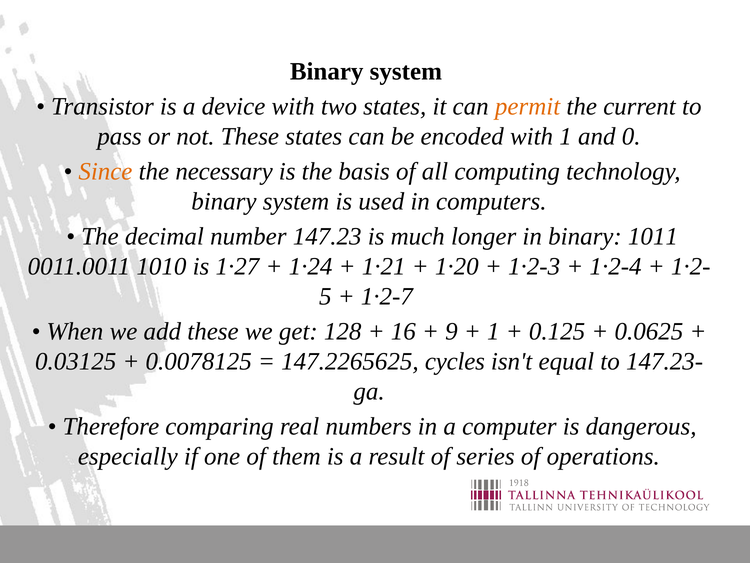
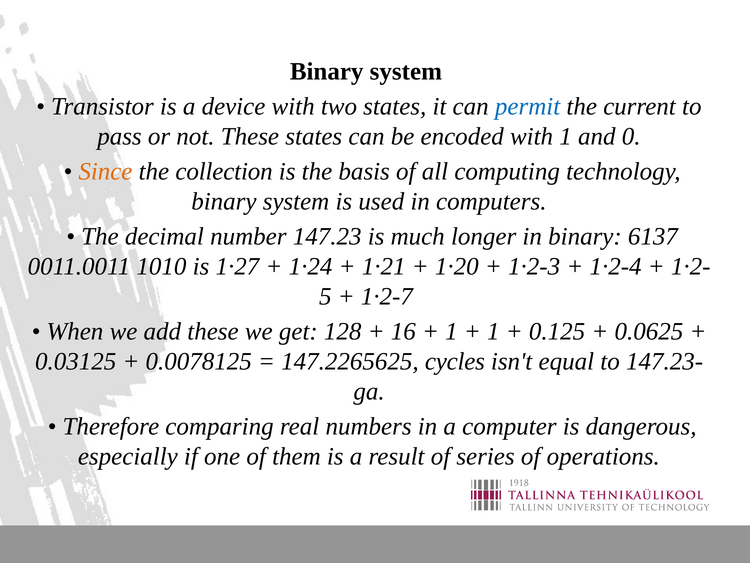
permit colour: orange -> blue (528, 106)
necessary: necessary -> collection (224, 171)
1011: 1011 -> 6137 (653, 236)
9: 9 -> 1 (451, 331)
